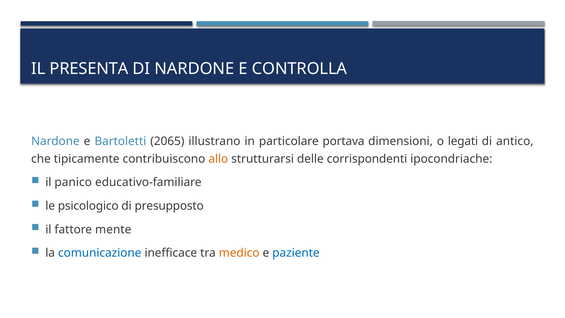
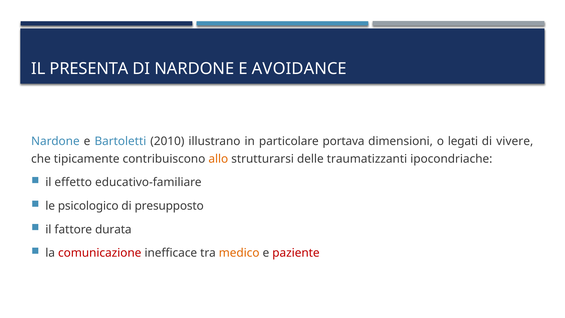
CONTROLLA: CONTROLLA -> AVOIDANCE (299, 69)
2065: 2065 -> 2010 (167, 141)
antico: antico -> vivere (515, 141)
corrispondenti: corrispondenti -> traumatizzanti (367, 159)
panico: panico -> effetto (73, 182)
mente: mente -> durata (113, 229)
comunicazione colour: blue -> red (100, 253)
paziente colour: blue -> red (296, 253)
